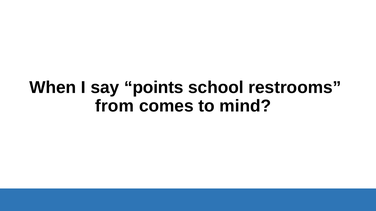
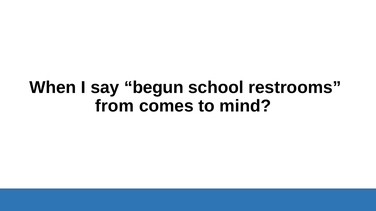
points: points -> begun (154, 88)
